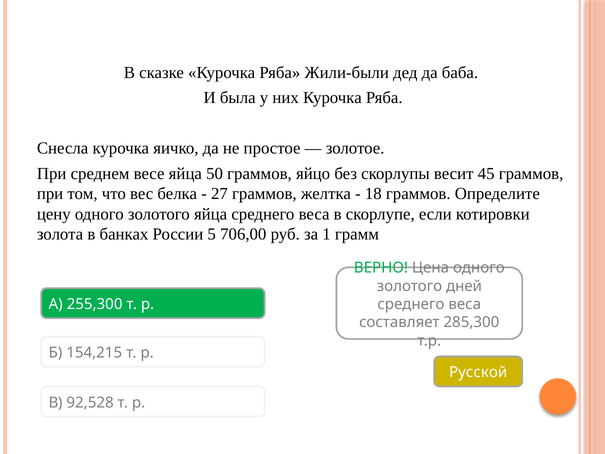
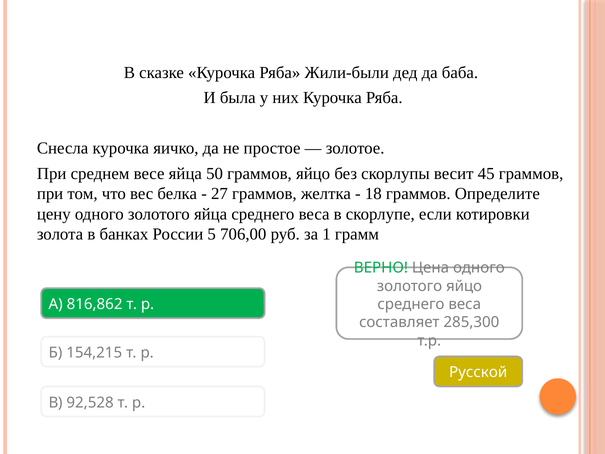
золотого дней: дней -> яйцо (464, 286)
255,300: 255,300 -> 816,862 (95, 304)
